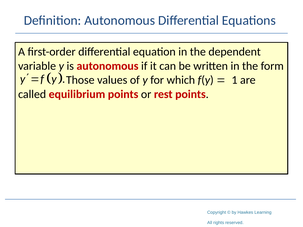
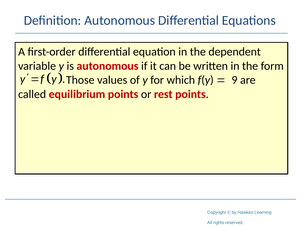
1: 1 -> 9 (235, 80)
